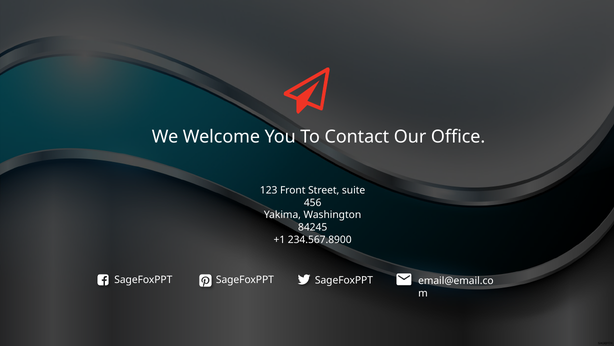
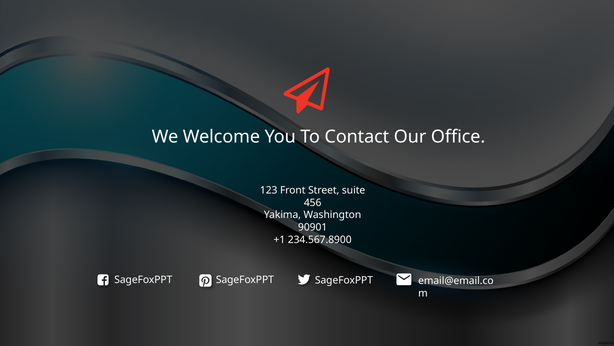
84245: 84245 -> 90901 (313, 227)
